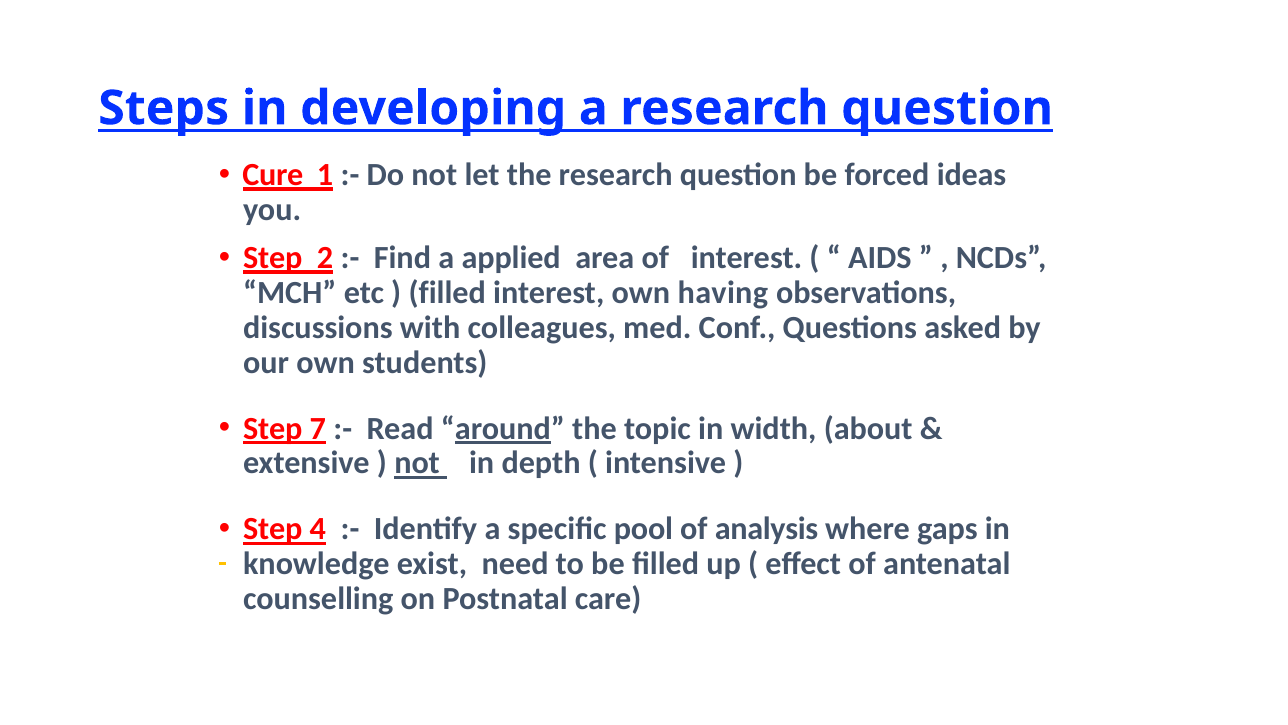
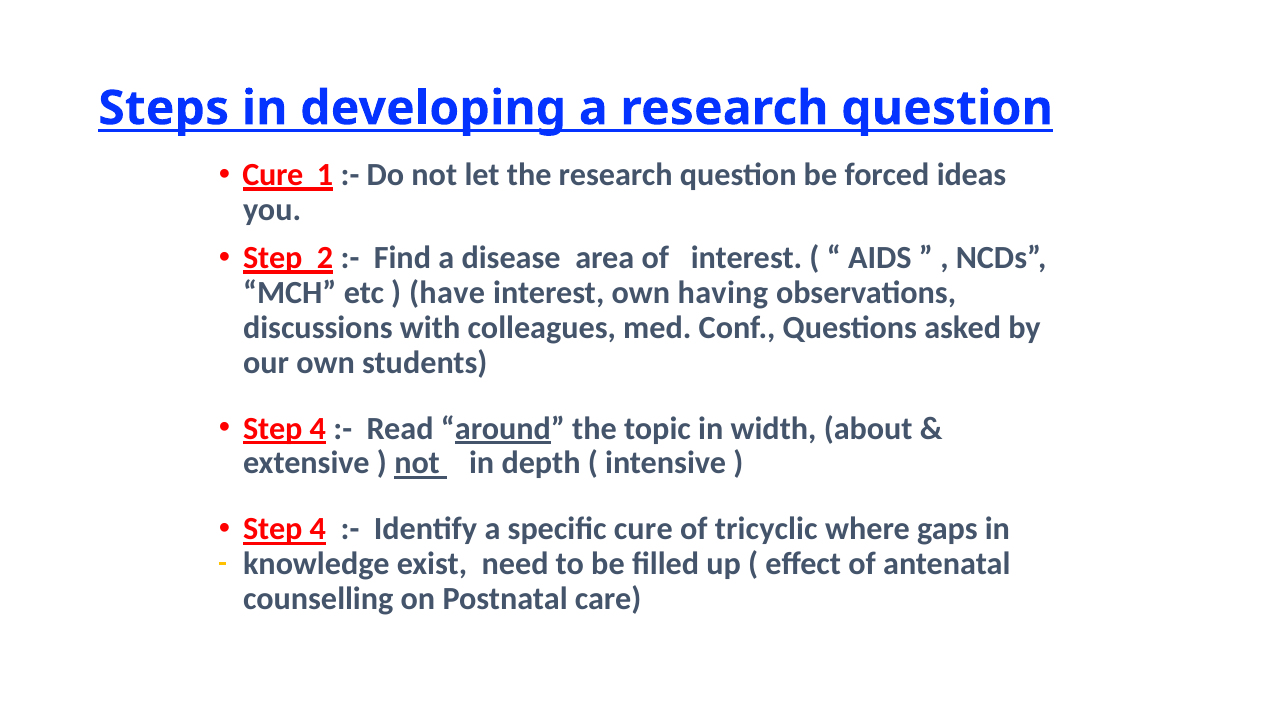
applied: applied -> disease (511, 258)
filled: filled -> have (447, 293)
7: 7 -> 4 (318, 428)
specific pool: pool -> cure (643, 529)
analysis: analysis -> tricyclic (766, 529)
